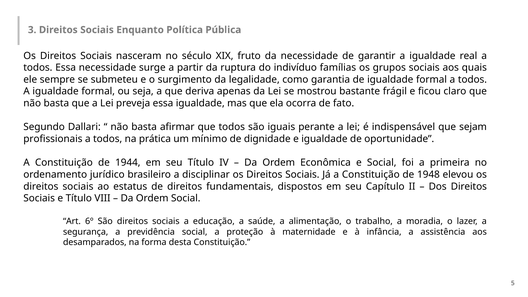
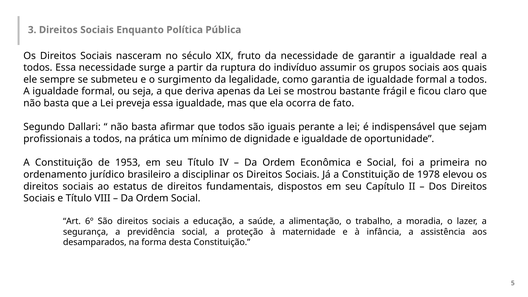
famílias: famílias -> assumir (338, 68)
1944: 1944 -> 1953 (128, 163)
1948: 1948 -> 1978 (428, 175)
